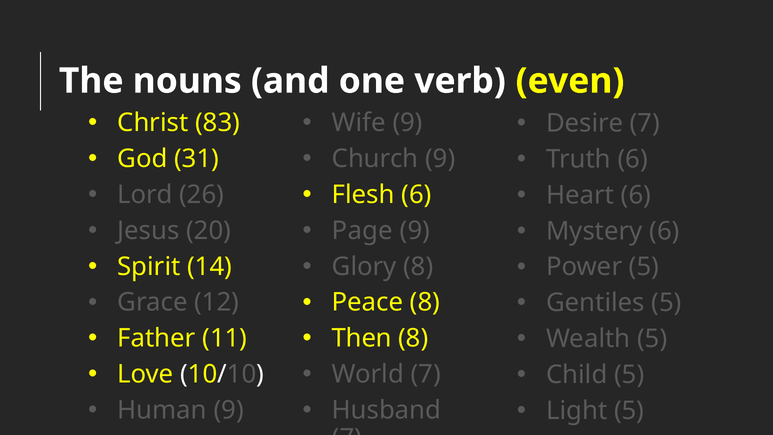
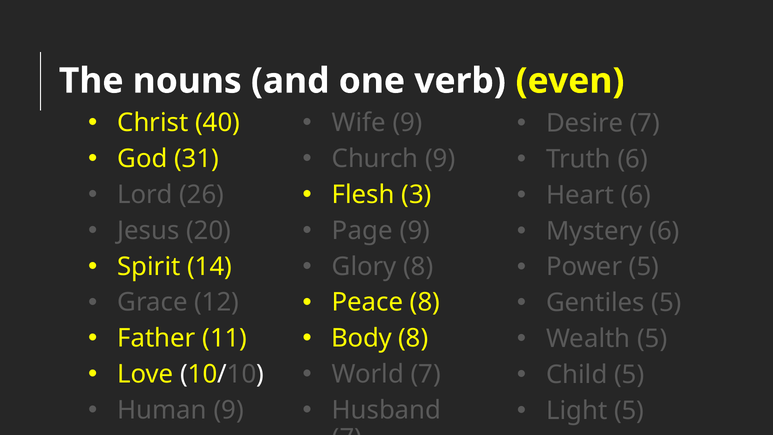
83: 83 -> 40 (218, 123)
Flesh 6: 6 -> 3 (416, 195)
Then: Then -> Body (362, 338)
